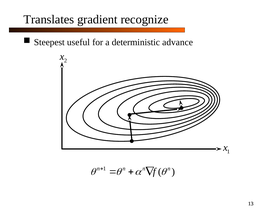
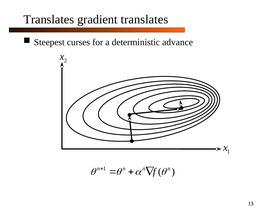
gradient recognize: recognize -> translates (144, 19)
useful: useful -> curses (78, 42)
